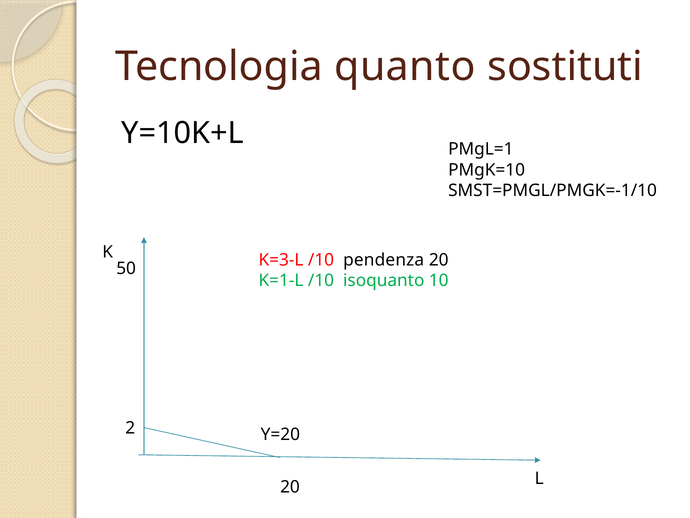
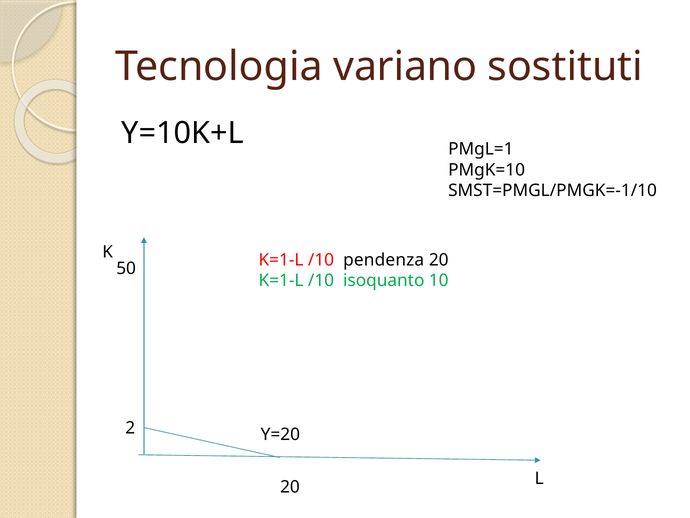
quanto: quanto -> variano (405, 67)
K=3-L: K=3-L -> K=1-L (281, 260)
